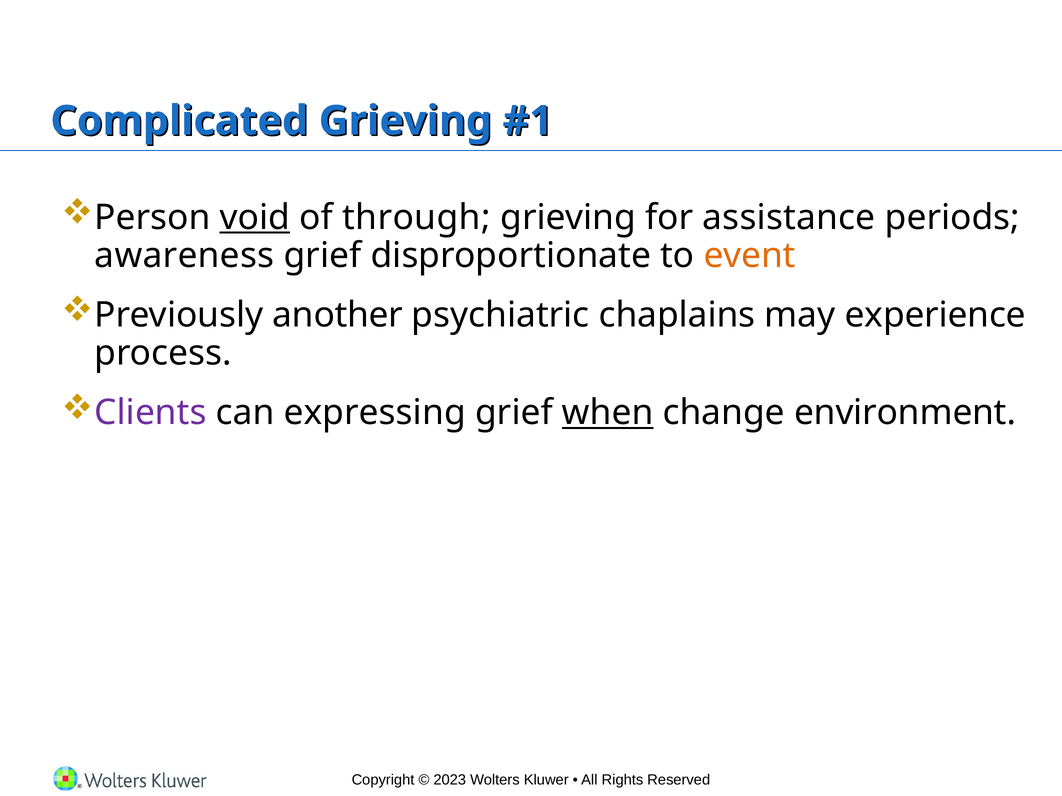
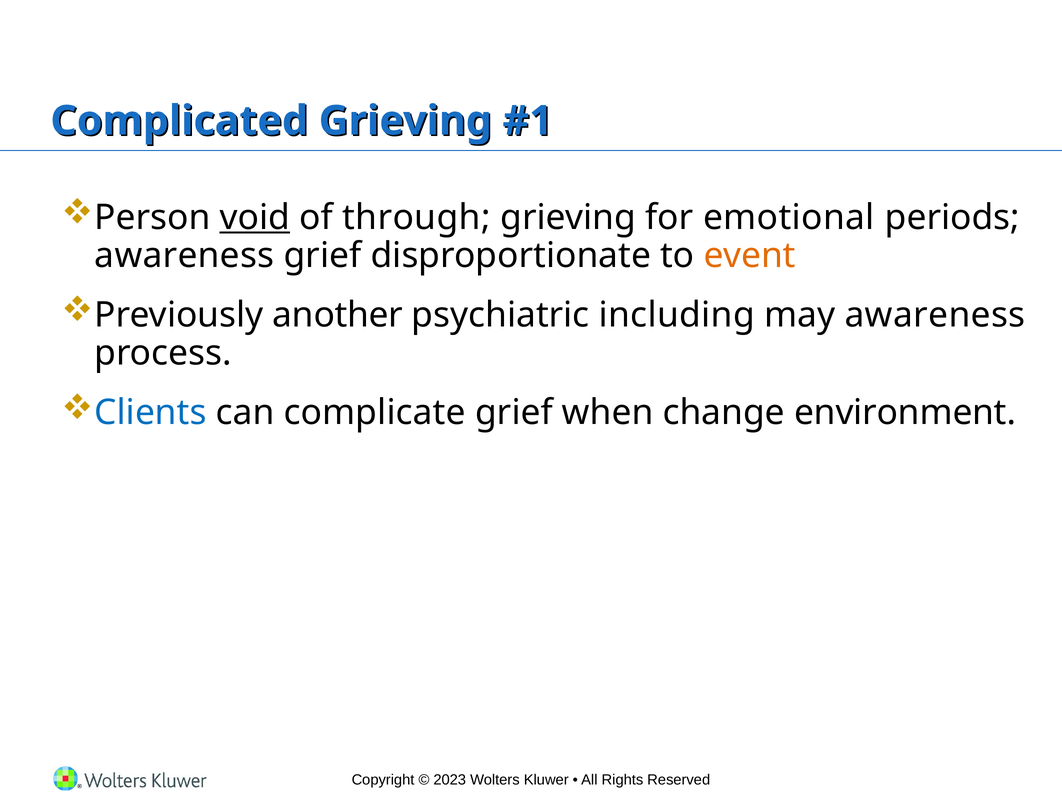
assistance: assistance -> emotional (789, 218)
chaplains: chaplains -> including (677, 315)
may experience: experience -> awareness (935, 315)
Clients colour: purple -> blue (150, 413)
expressing: expressing -> complicate (375, 413)
when underline: present -> none (608, 413)
